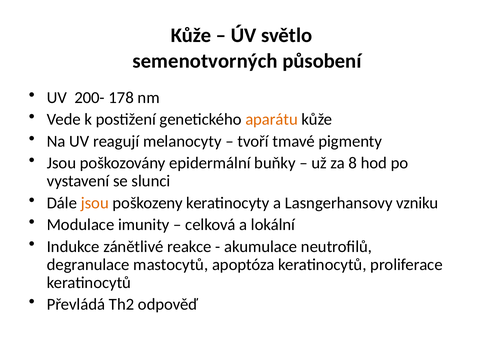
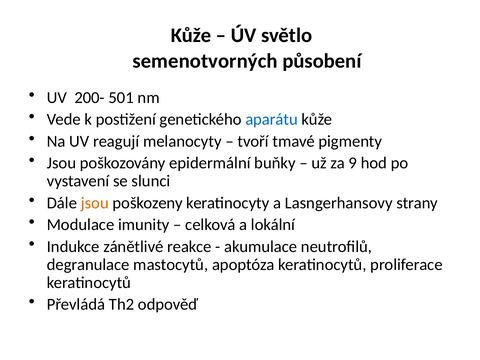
178: 178 -> 501 (121, 98)
aparátu colour: orange -> blue (272, 119)
8: 8 -> 9 (353, 163)
vzniku: vzniku -> strany (417, 203)
